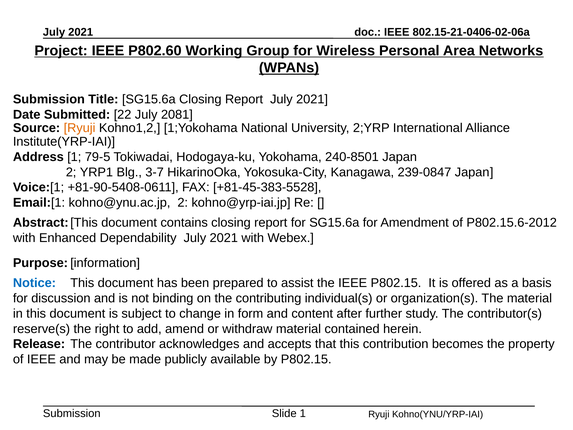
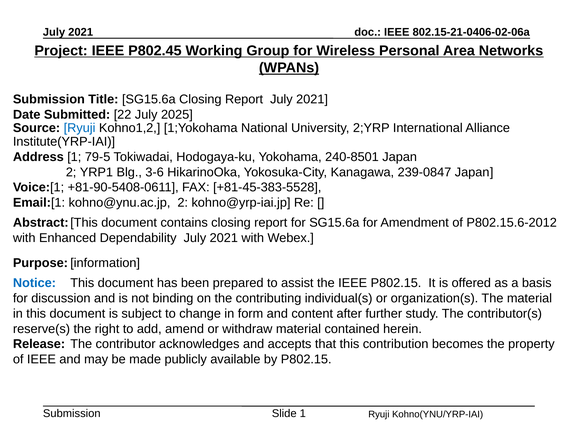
P802.60: P802.60 -> P802.45 (155, 51)
2081: 2081 -> 2025 (177, 114)
Ryuji colour: orange -> blue (80, 128)
3-7: 3-7 -> 3-6 (155, 172)
